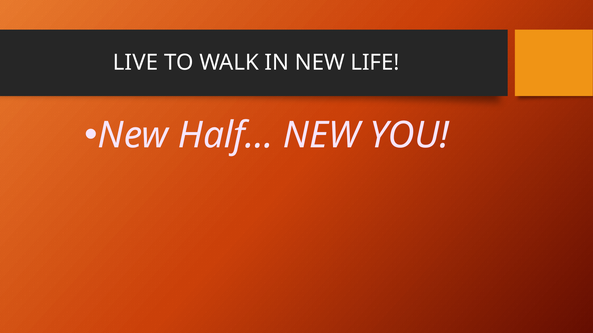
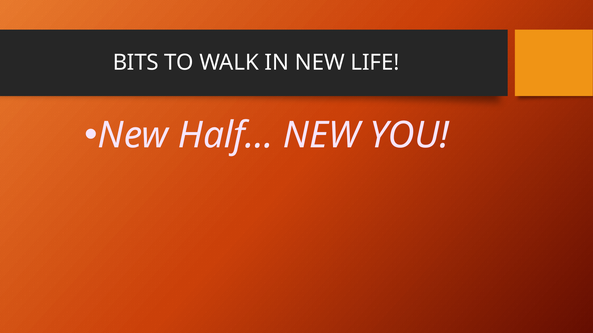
LIVE: LIVE -> BITS (136, 63)
